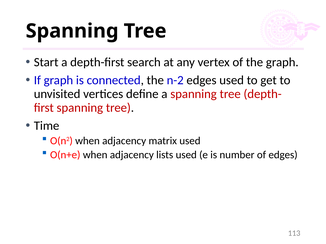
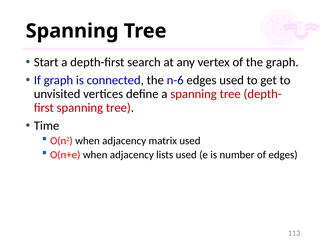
n-2: n-2 -> n-6 (175, 80)
